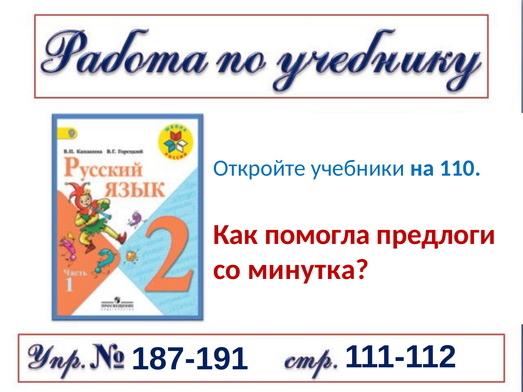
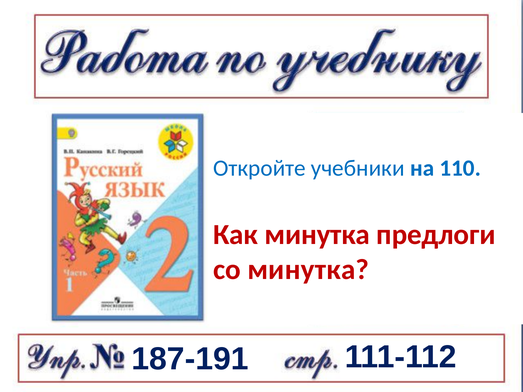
Как помогла: помогла -> минутка (317, 235)
